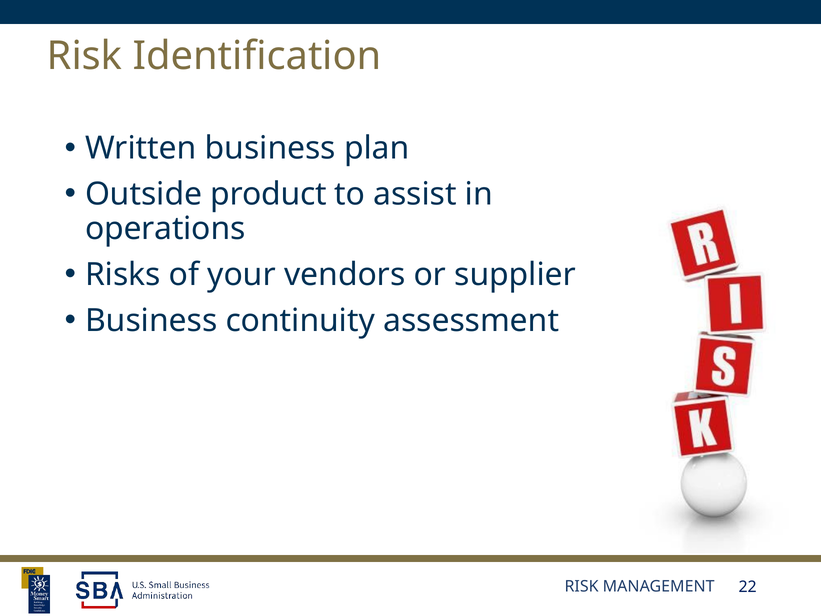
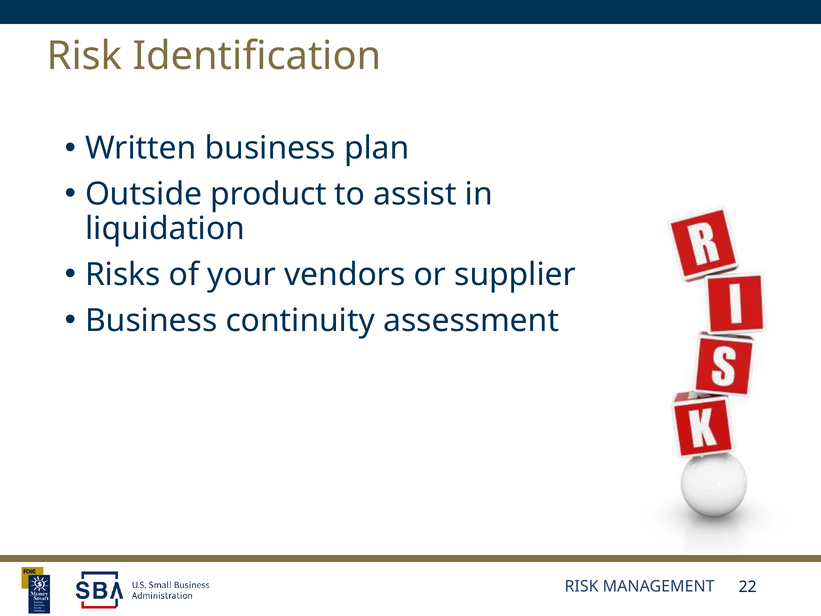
operations: operations -> liquidation (165, 229)
